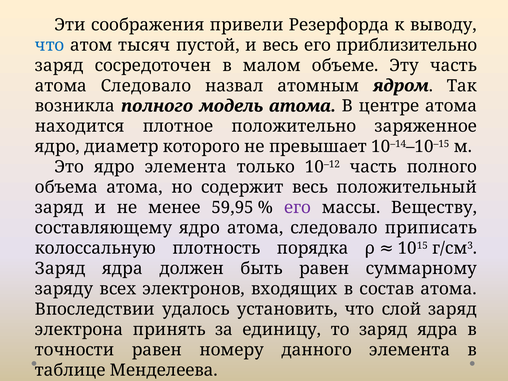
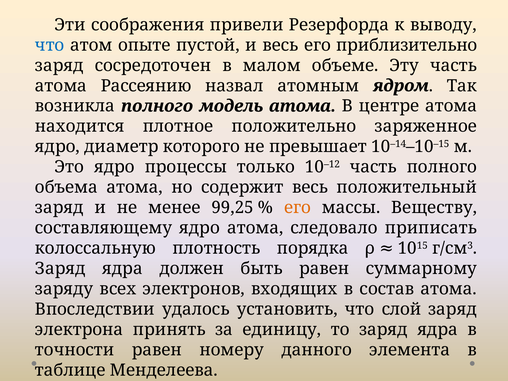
тысяч: тысяч -> опыте (144, 45)
Следовало: Следовало -> Рассеянию (146, 86)
ядро элемента: элемента -> процессы (186, 167)
59,95: 59,95 -> 99,25 (233, 208)
его colour: purple -> orange (298, 208)
